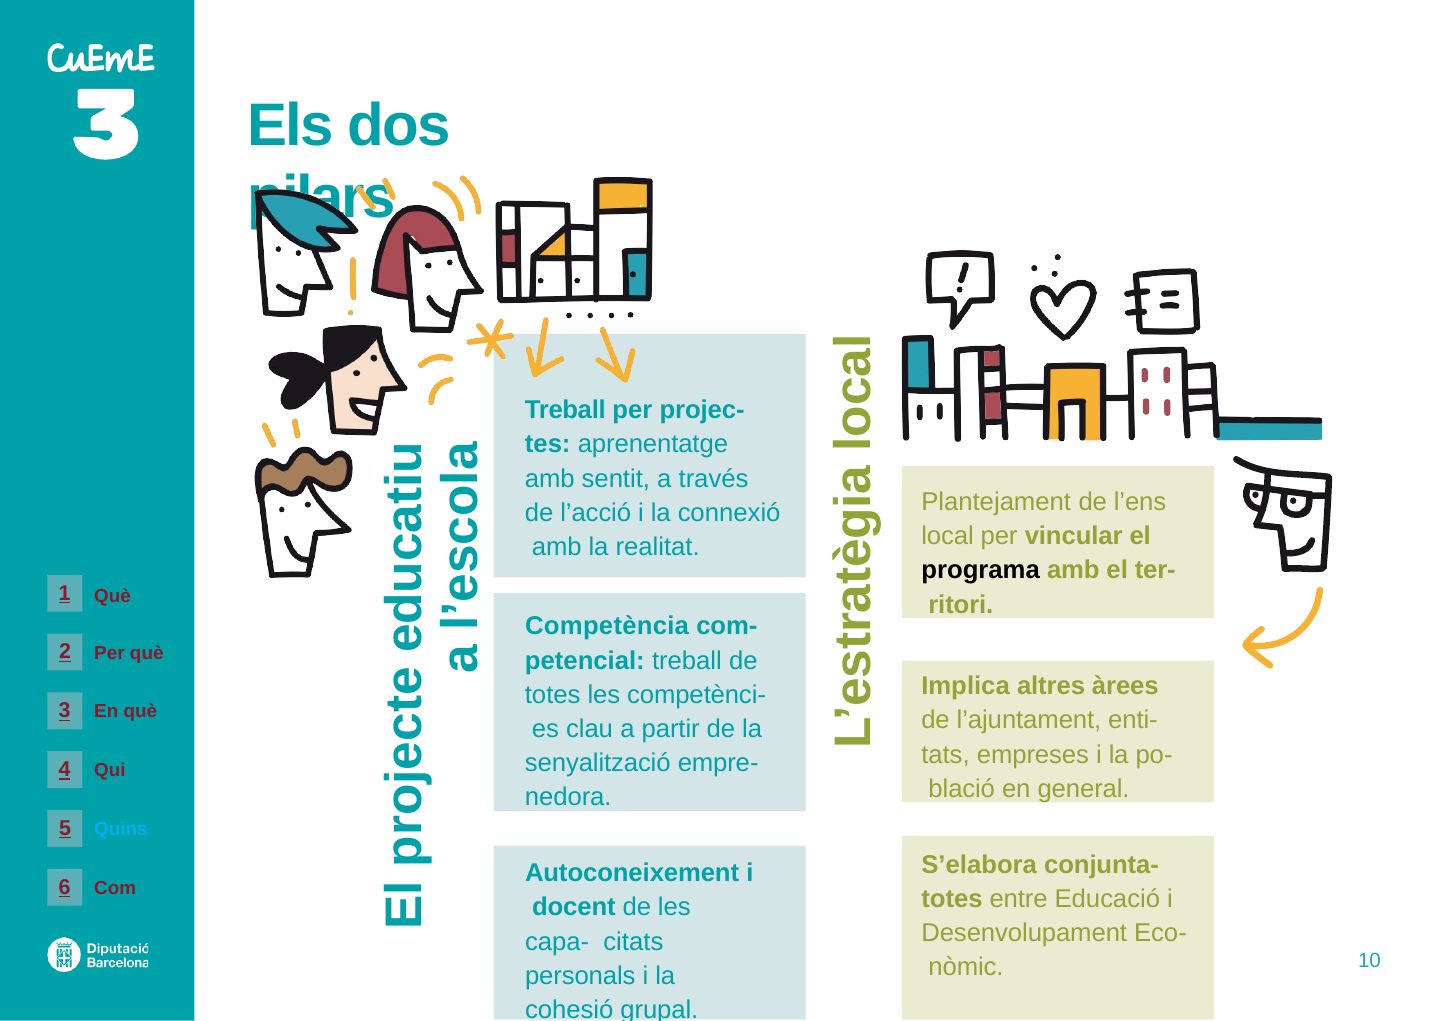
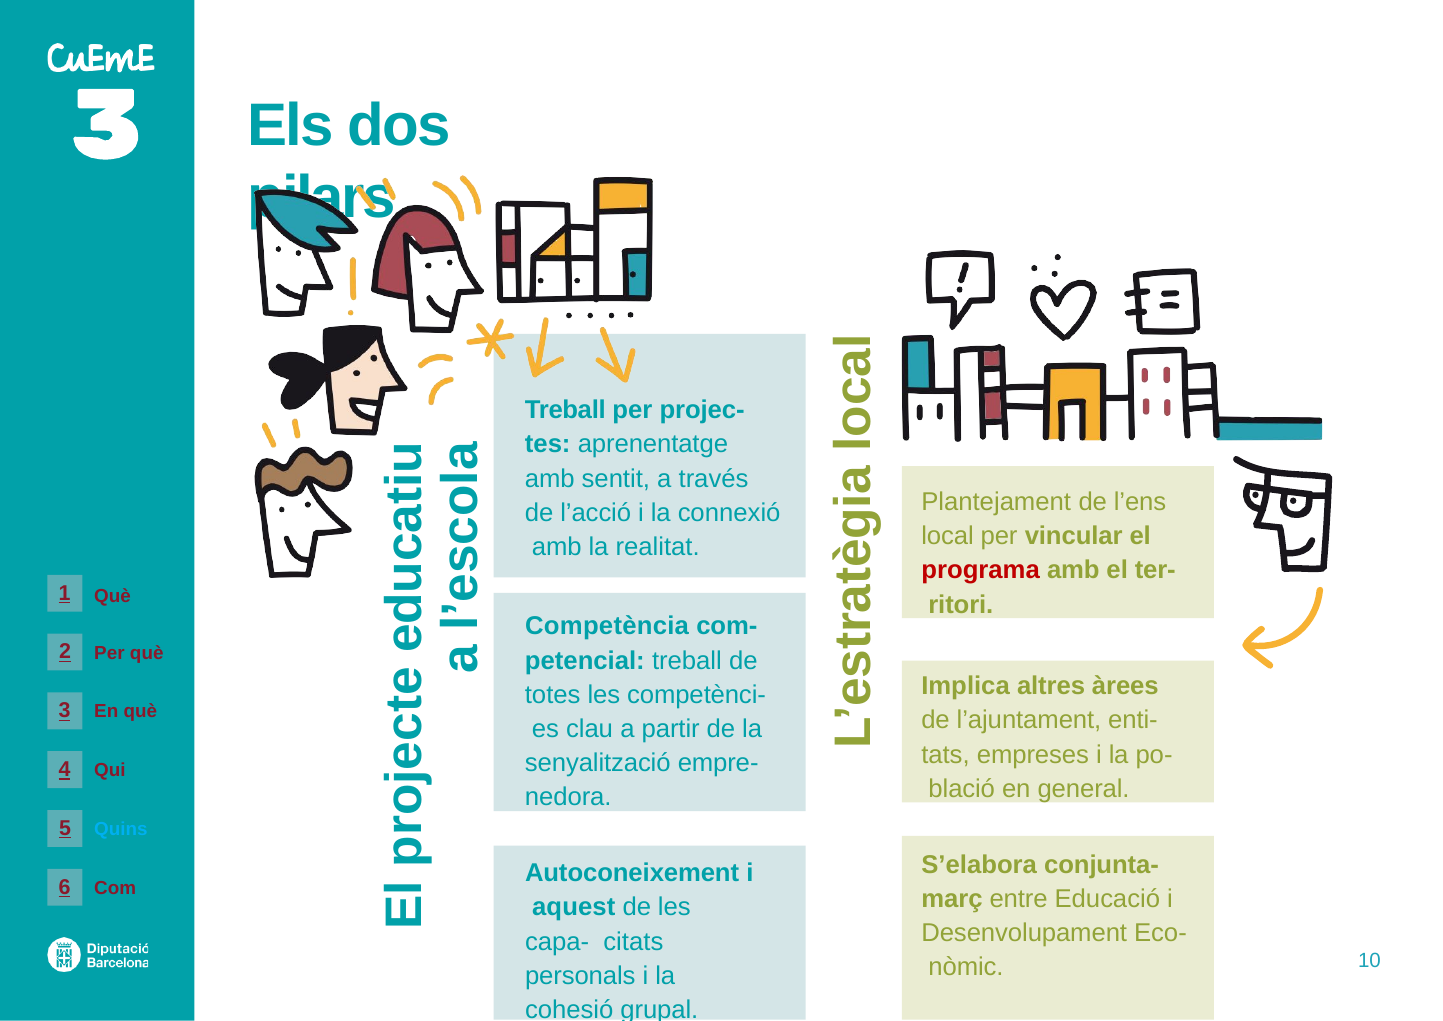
programa colour: black -> red (981, 570)
totes: totes -> març (952, 898)
docent: docent -> aquest (574, 907)
